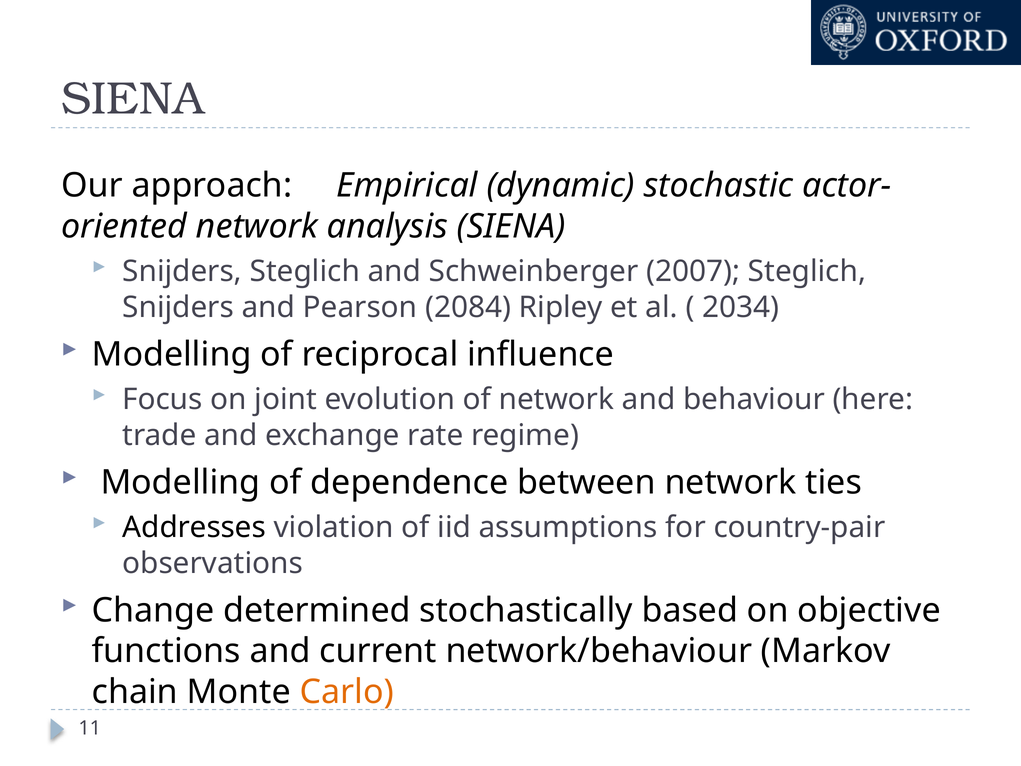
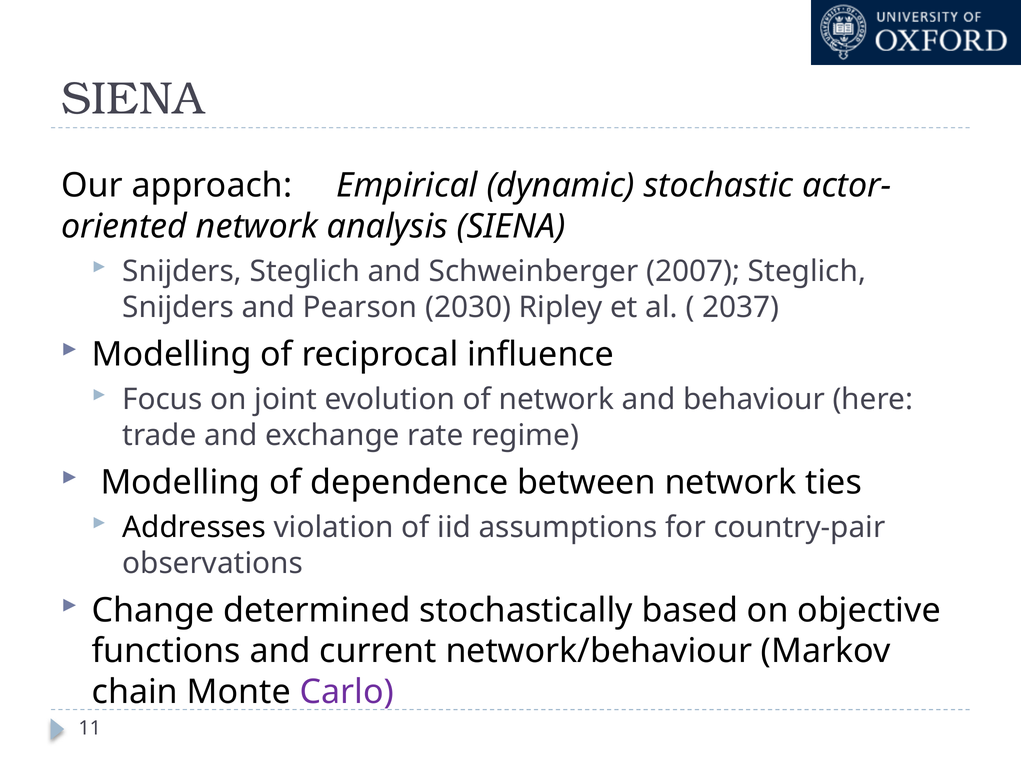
2084: 2084 -> 2030 (468, 307)
2034: 2034 -> 2037 (741, 307)
Carlo colour: orange -> purple (347, 692)
